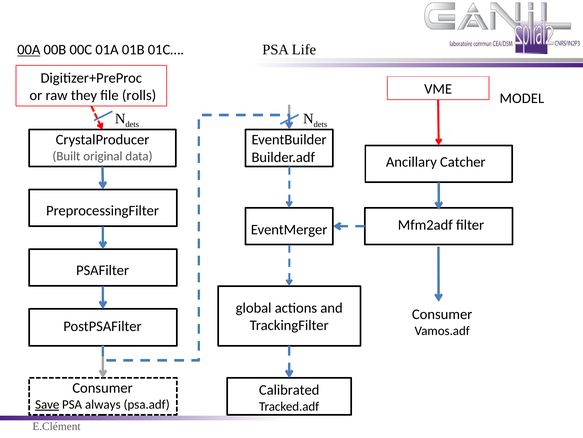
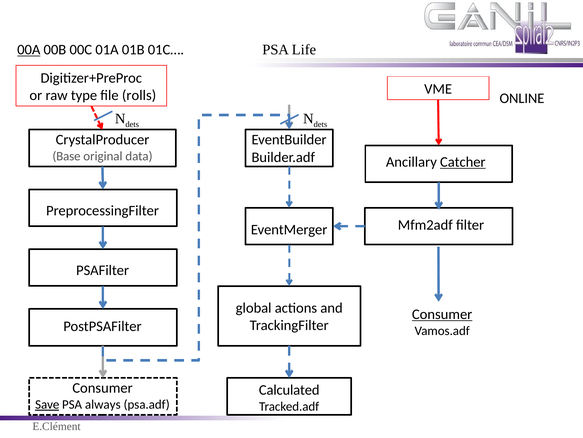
they: they -> type (84, 95)
MODEL: MODEL -> ONLINE (522, 98)
Built: Built -> Base (67, 156)
Catcher underline: none -> present (463, 162)
Consumer underline: none -> present (442, 314)
Calibrated: Calibrated -> Calculated (289, 389)
